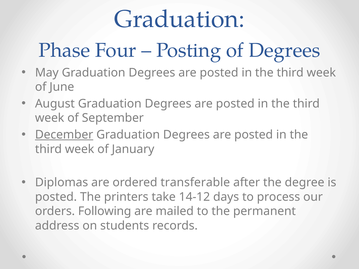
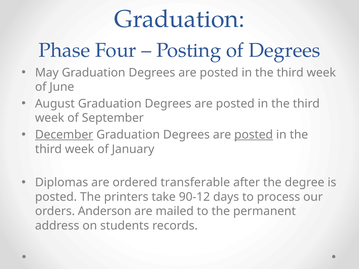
posted underline: none -> present (254, 135)
14-12: 14-12 -> 90-12 (194, 197)
Following: Following -> Anderson (105, 211)
